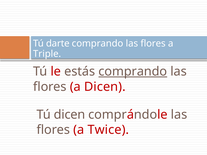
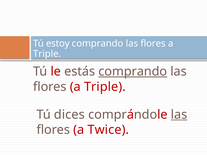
darte: darte -> estoy (58, 44)
Dicen: Dicen -> Triple (105, 87)
Tú dicen: dicen -> dices (69, 115)
las underline: none -> present (179, 115)
